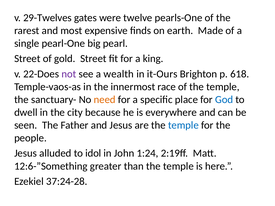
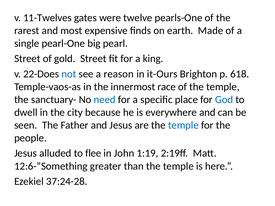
29-Twelves: 29-Twelves -> 11-Twelves (47, 18)
not colour: purple -> blue (69, 74)
wealth: wealth -> reason (119, 74)
need colour: orange -> blue (105, 100)
idol: idol -> flee (93, 153)
1:24: 1:24 -> 1:19 (148, 153)
